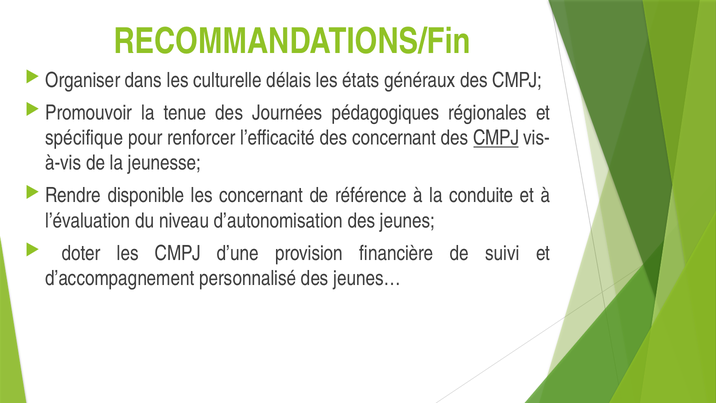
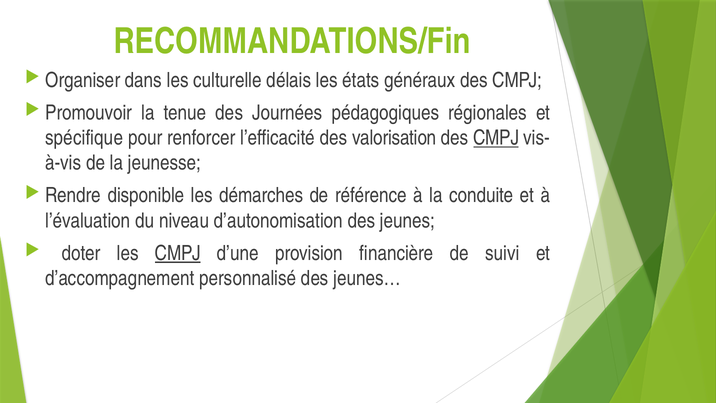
des concernant: concernant -> valorisation (394, 138)
les concernant: concernant -> démarches (261, 195)
CMPJ underline: none -> present (178, 253)
